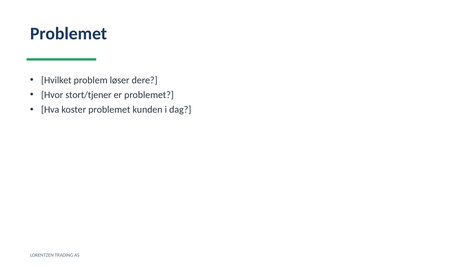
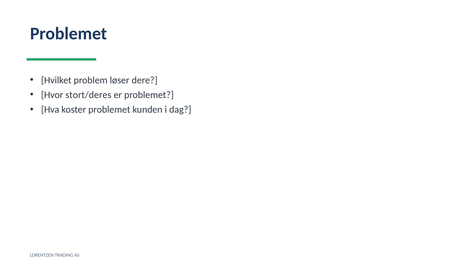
stort/tjener: stort/tjener -> stort/deres (88, 95)
